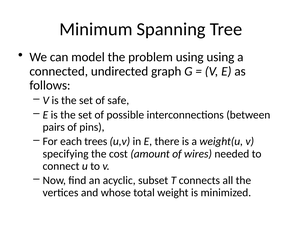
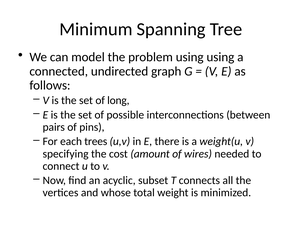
safe: safe -> long (118, 100)
